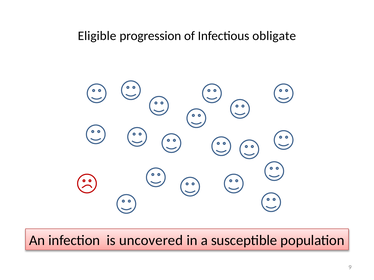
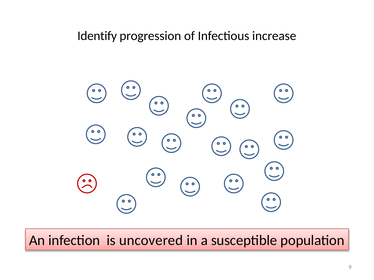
Eligible: Eligible -> Identify (97, 36)
obligate: obligate -> increase (274, 36)
